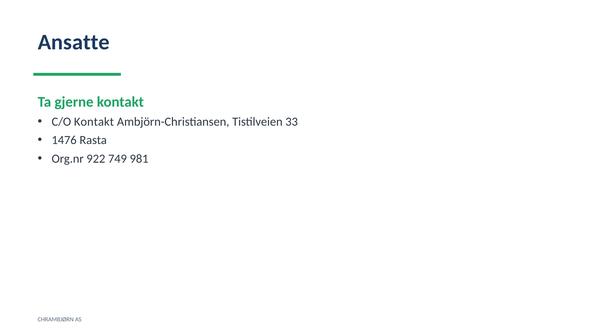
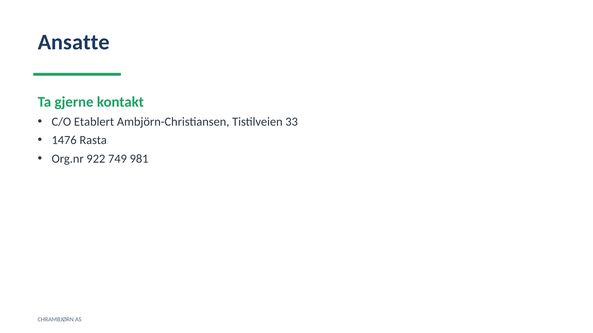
C/O Kontakt: Kontakt -> Etablert (94, 122)
